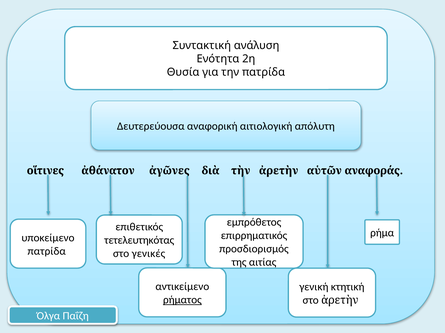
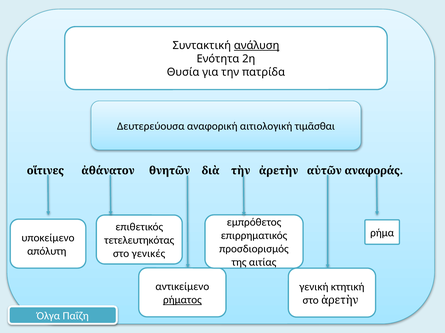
ανάλυση underline: none -> present (257, 46)
απόλυτη: απόλυτη -> τιμᾶσθαι (315, 126)
ἀγῶνες: ἀγῶνες -> θνητῶν (169, 171)
πατρίδα: πατρίδα -> απόλυτη (47, 252)
